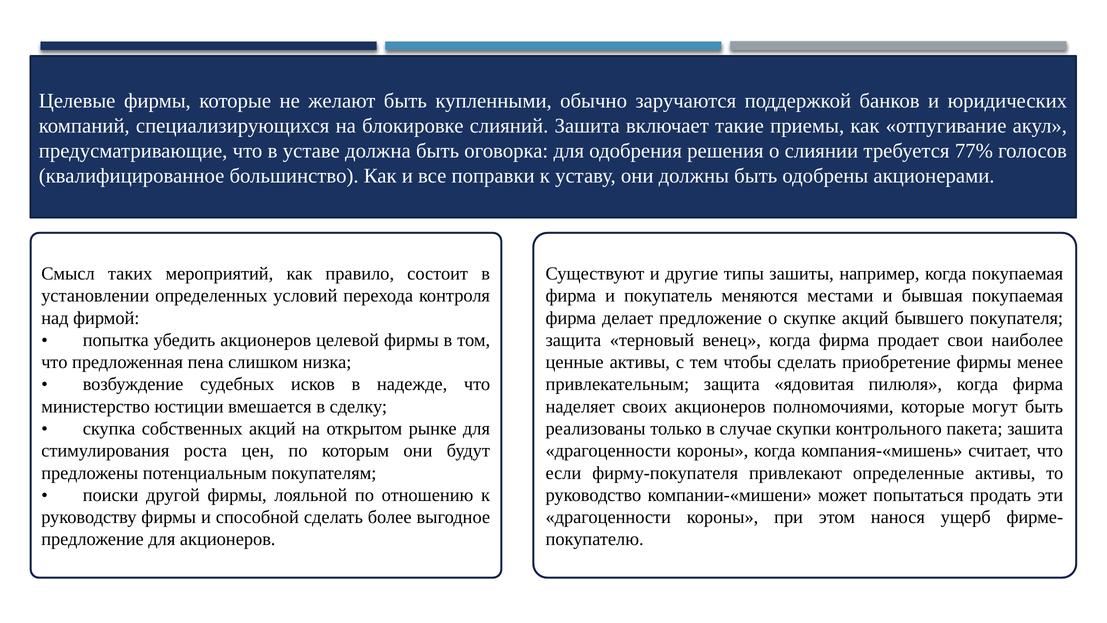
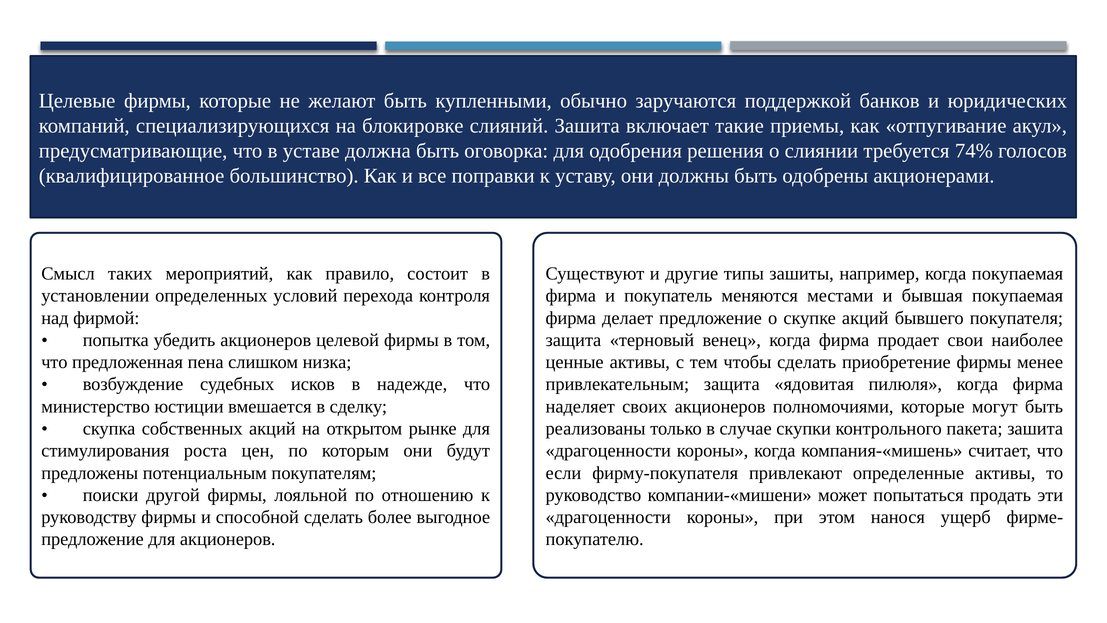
77%: 77% -> 74% (974, 151)
